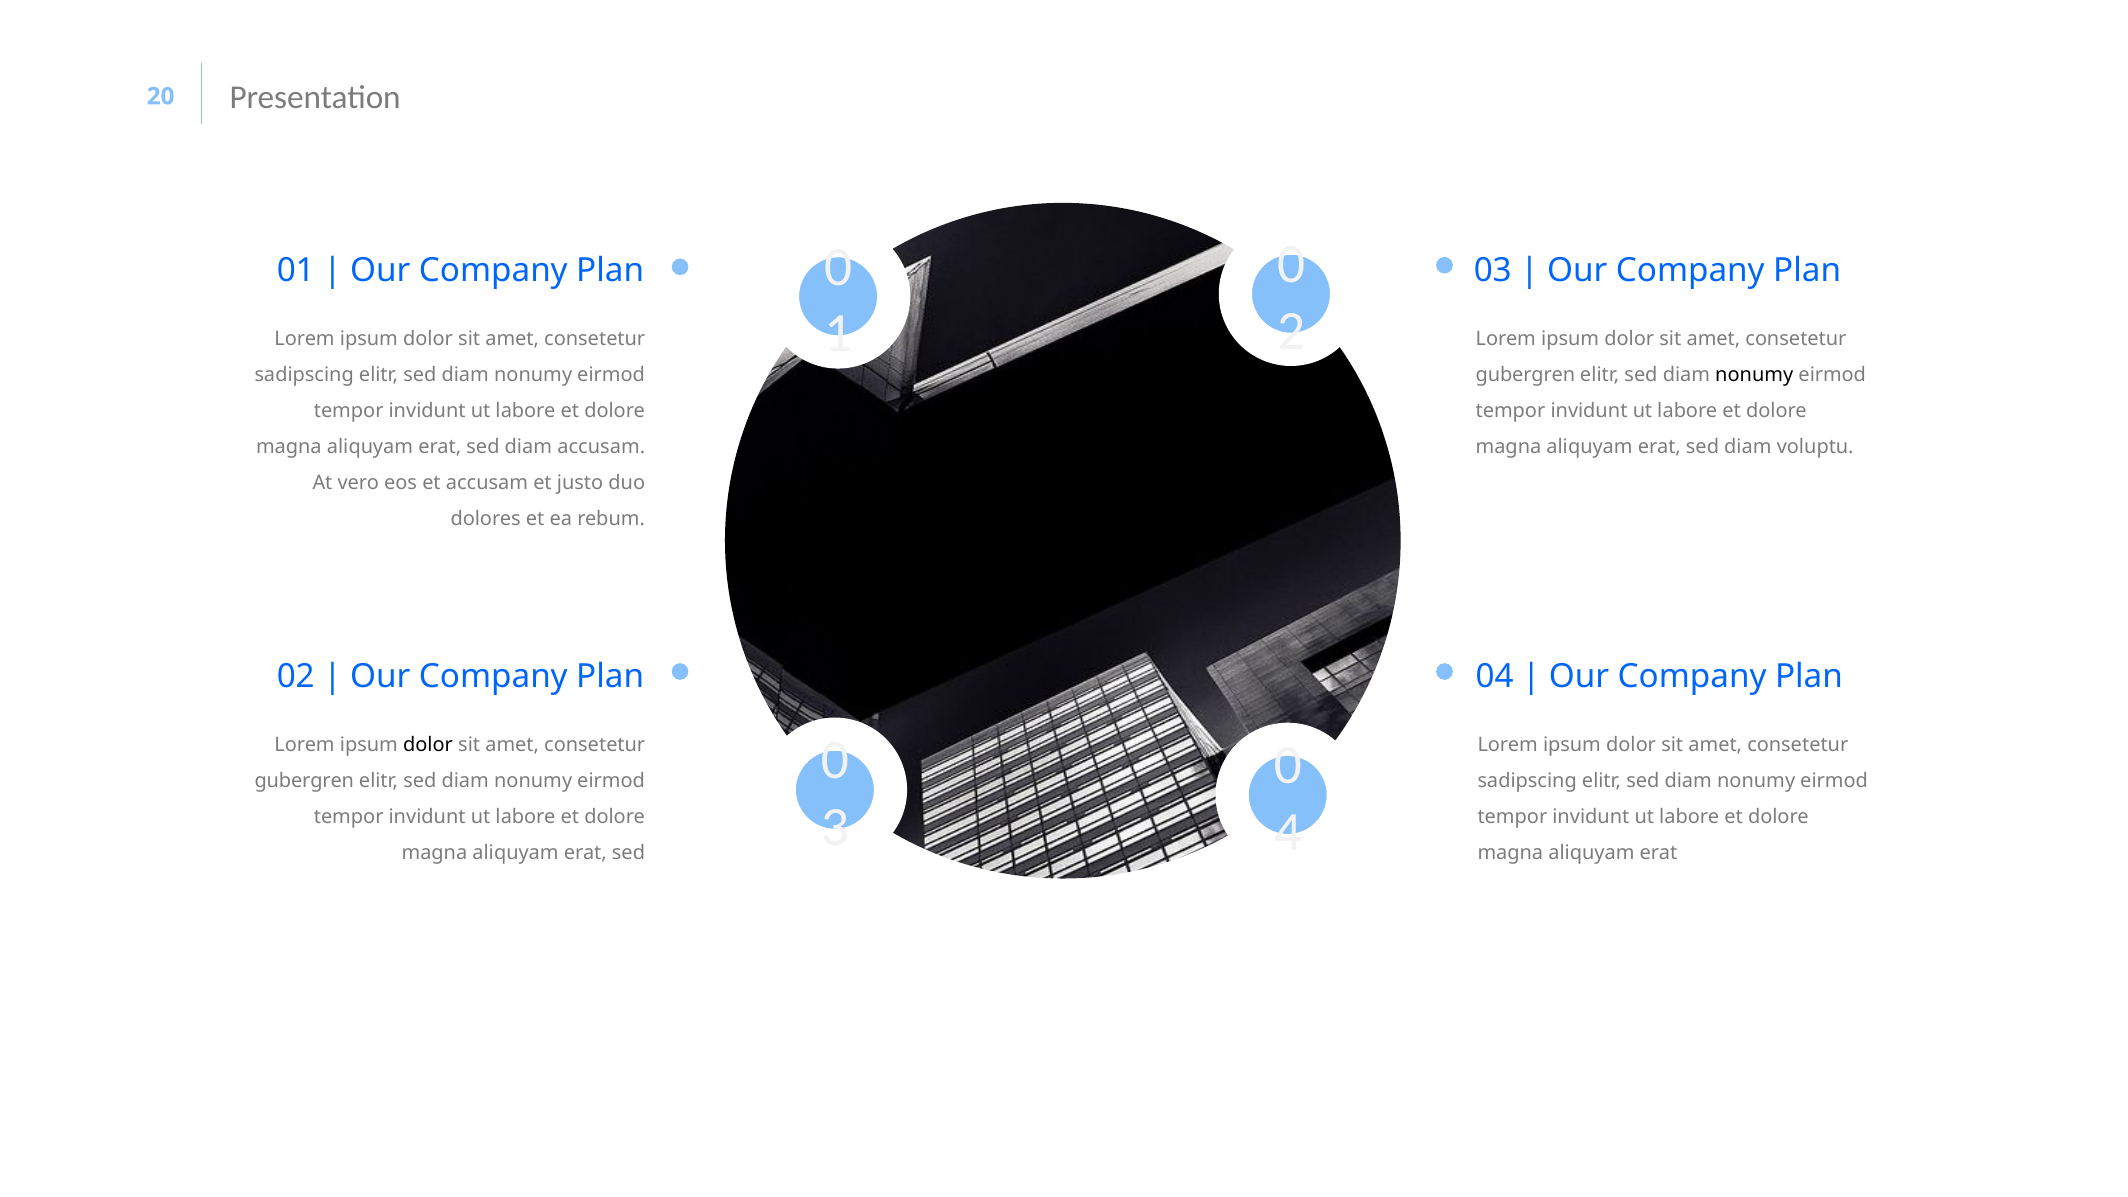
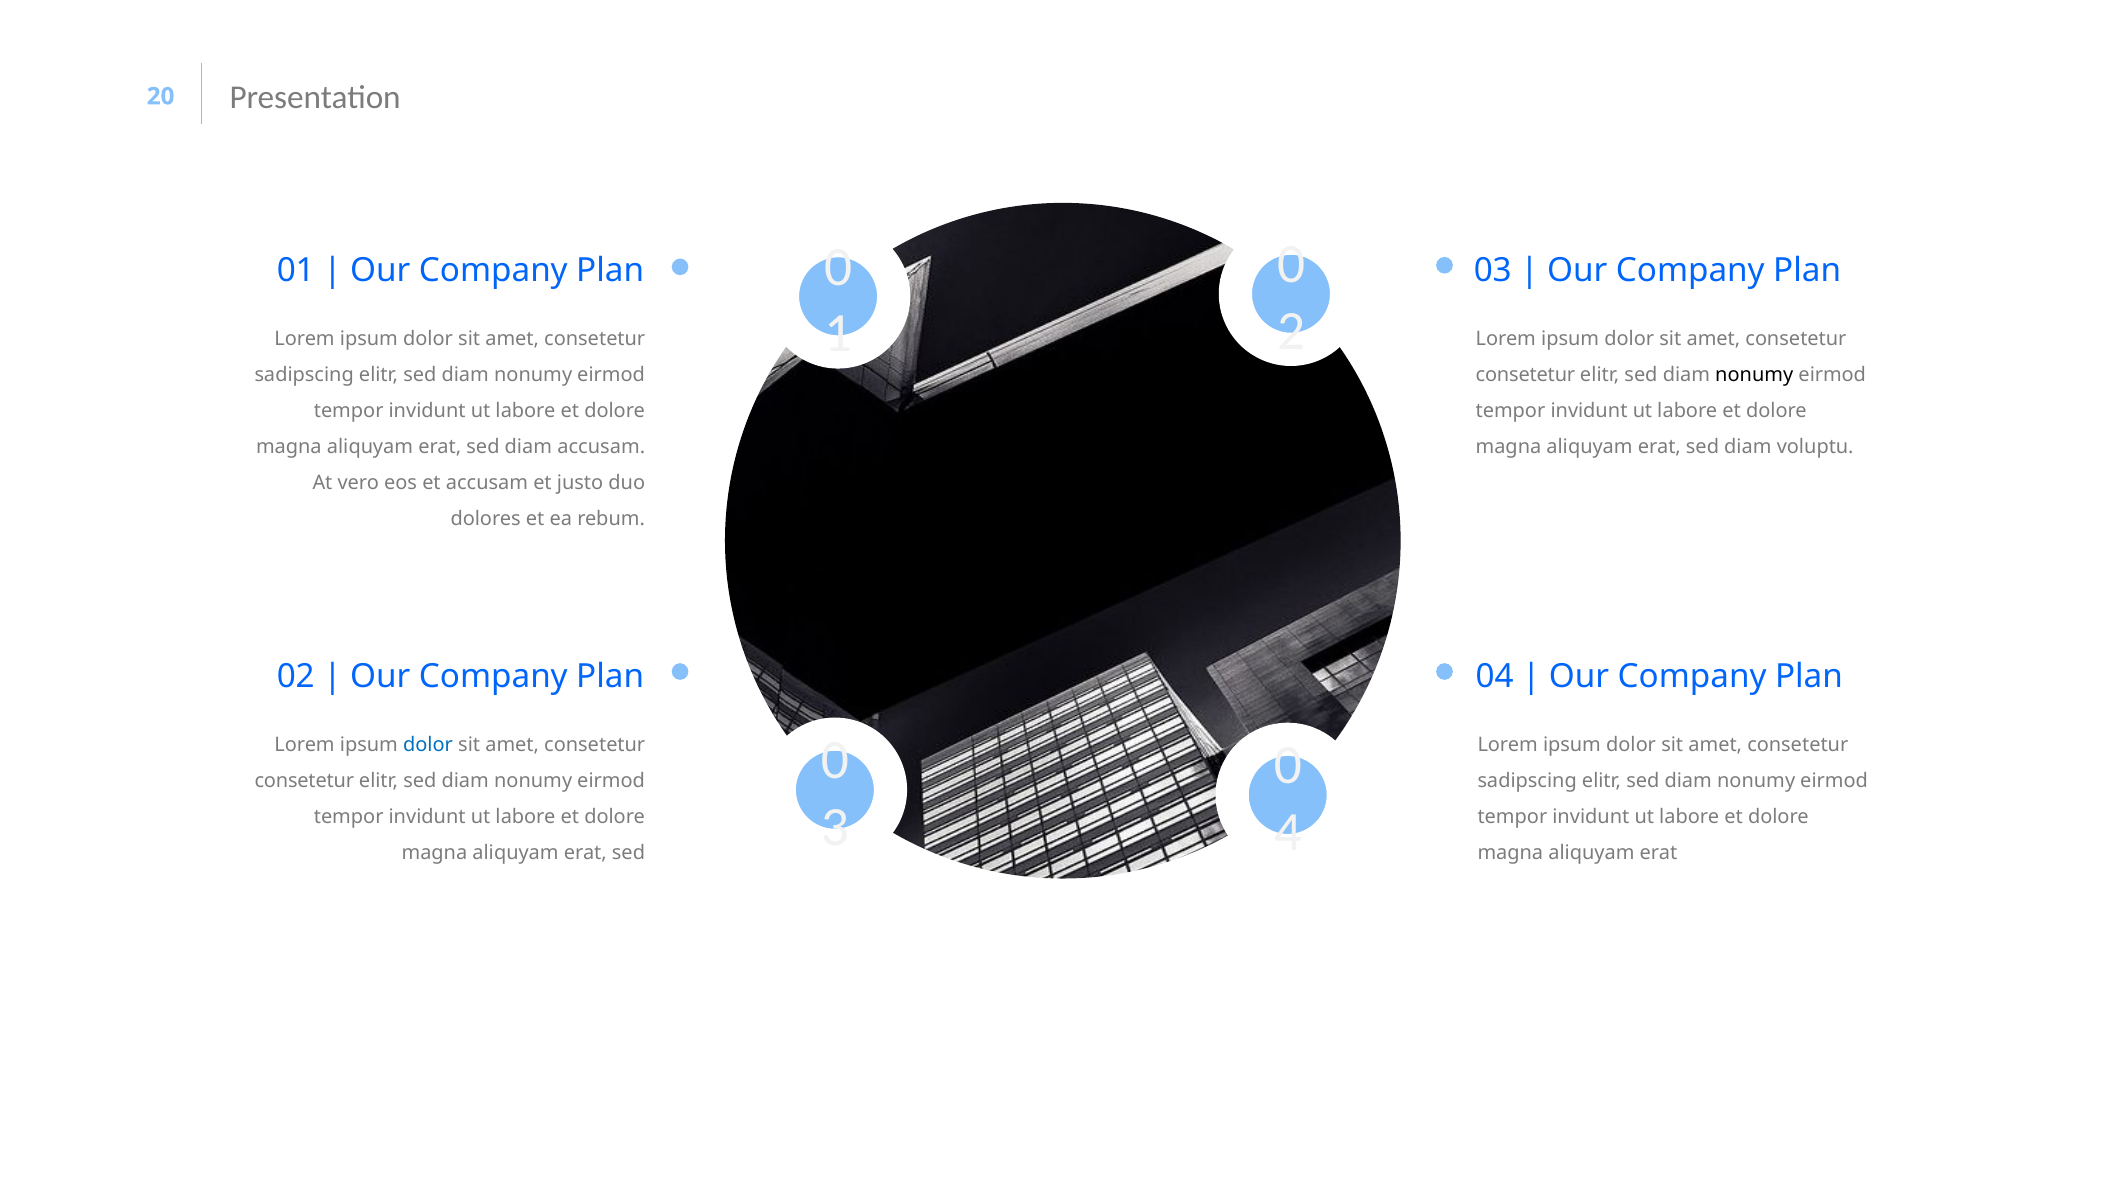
gubergren: gubergren -> consetetur (1525, 374)
dolor colour: black -> blue (428, 745)
gubergren: gubergren -> consetetur (304, 781)
